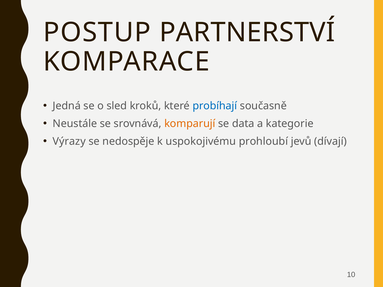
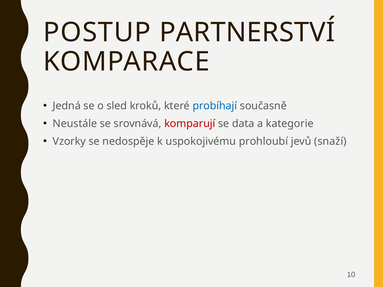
komparují colour: orange -> red (190, 124)
Výrazy: Výrazy -> Vzorky (69, 142)
dívají: dívají -> snaží (330, 142)
